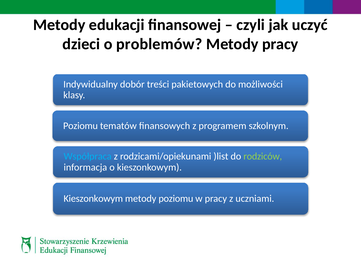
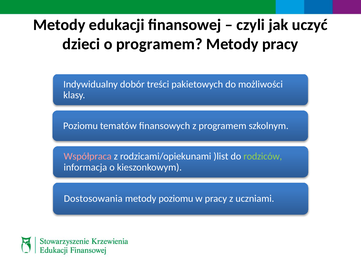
o problemów: problemów -> programem (159, 44)
Współpraca colour: light blue -> pink (88, 156)
Kieszonkowym: Kieszonkowym -> Dostosowania (93, 198)
